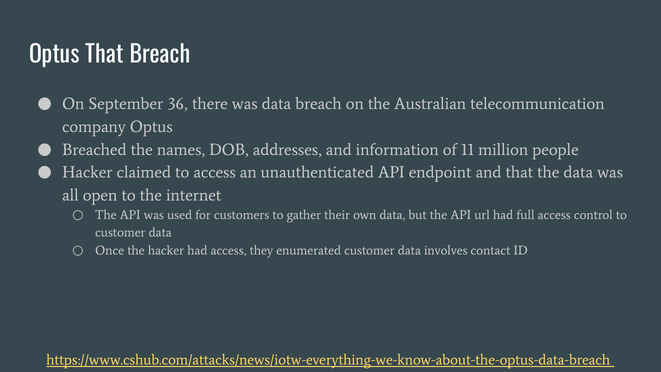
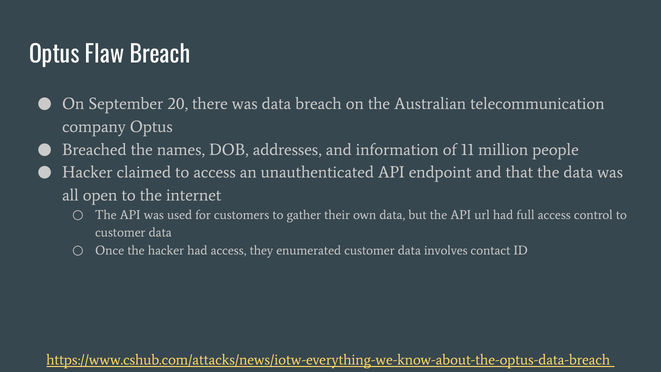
Optus That: That -> Flaw (104, 55)
36: 36 -> 20 (178, 104)
